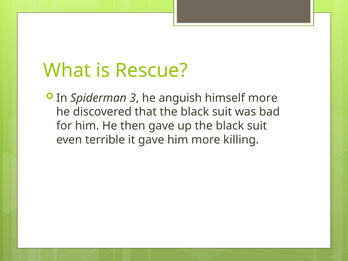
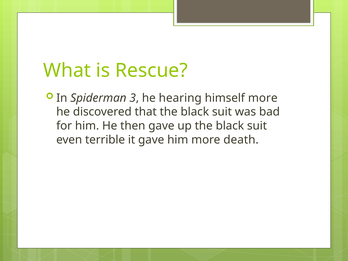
anguish: anguish -> hearing (180, 98)
killing: killing -> death (241, 140)
